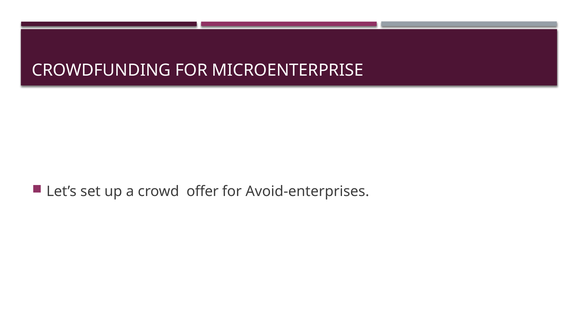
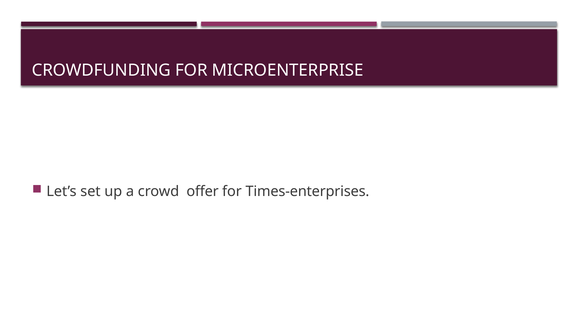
Avoid-enterprises: Avoid-enterprises -> Times-enterprises (307, 192)
